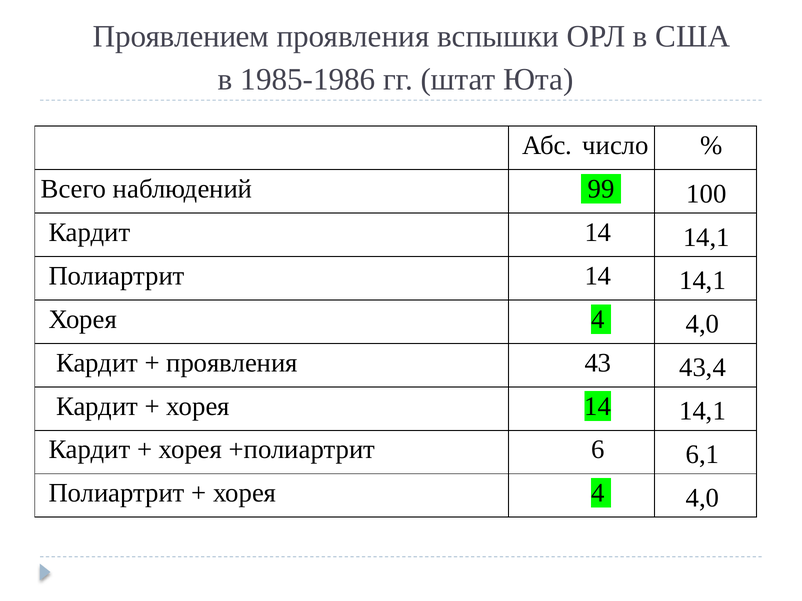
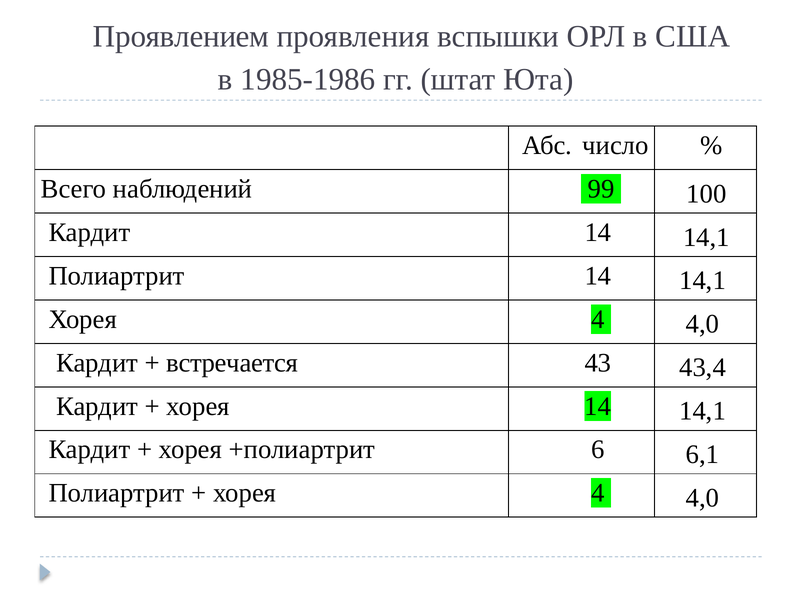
проявления: проявления -> встречается (232, 363)
